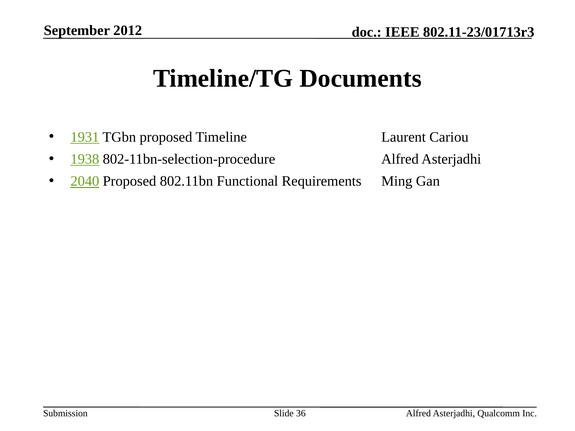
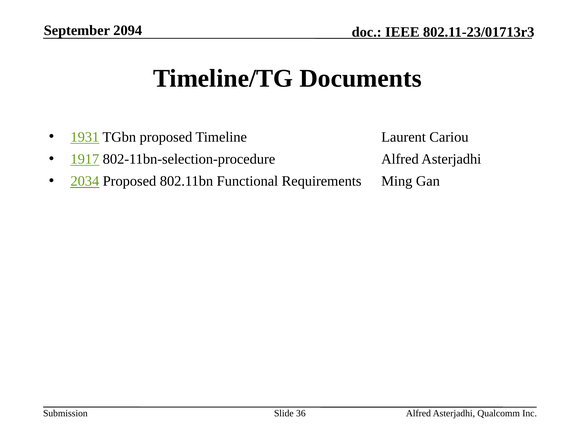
2012: 2012 -> 2094 (128, 30)
1938: 1938 -> 1917 (85, 159)
2040: 2040 -> 2034 (85, 181)
